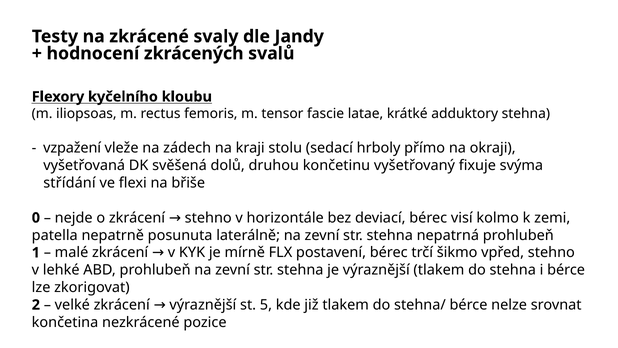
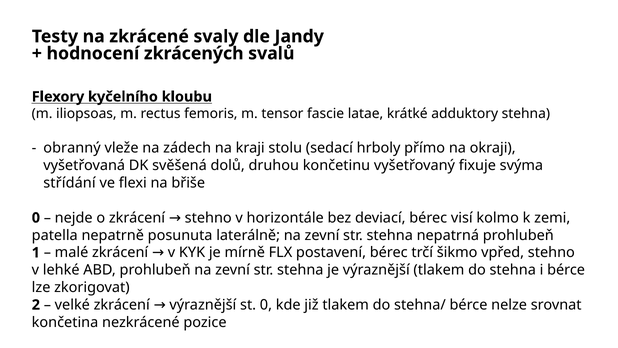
vzpažení: vzpažení -> obranný (72, 148)
st 5: 5 -> 0 (266, 305)
